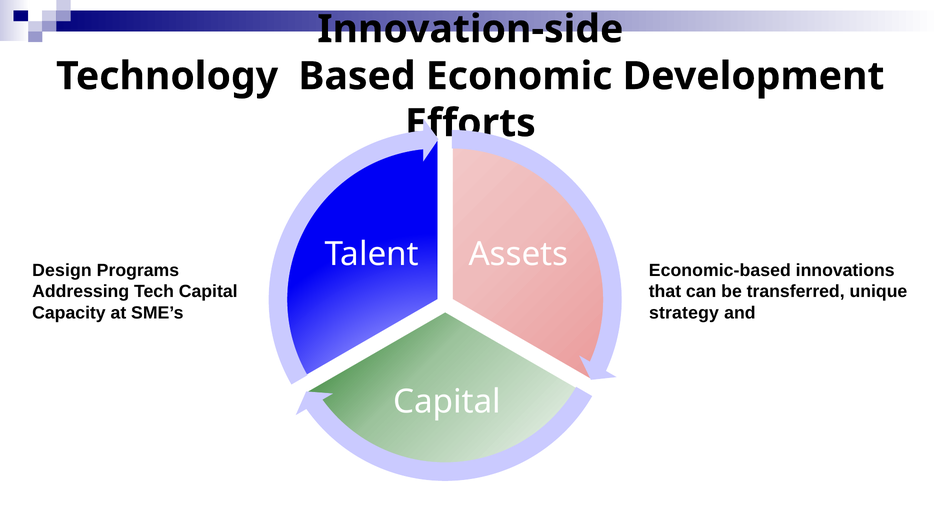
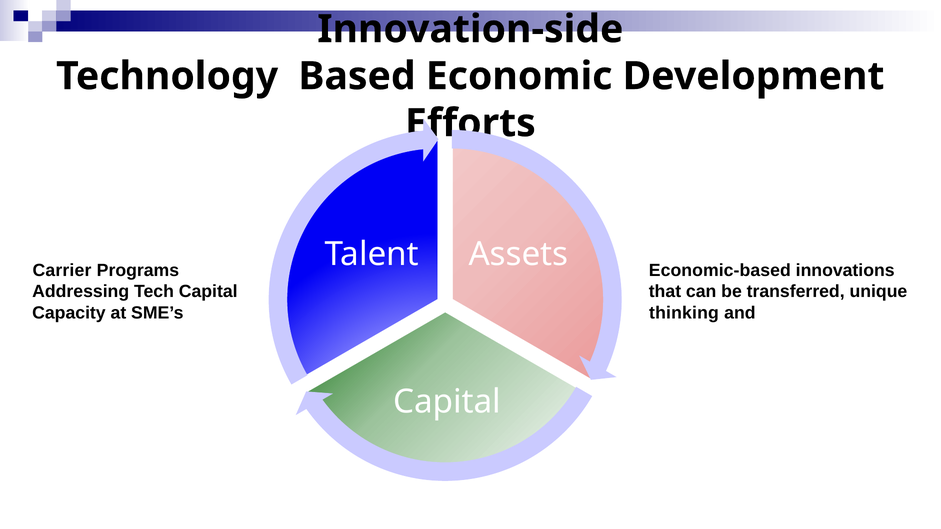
Design: Design -> Carrier (62, 271)
strategy: strategy -> thinking (684, 313)
